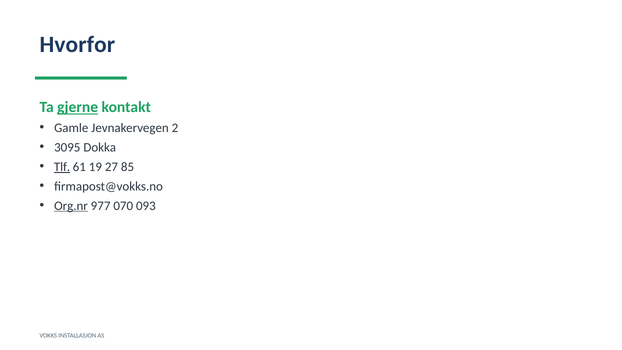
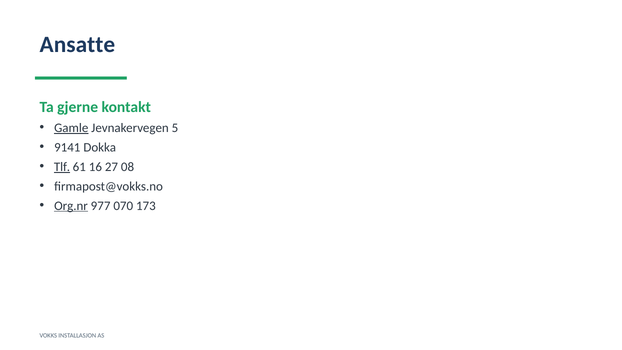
Hvorfor: Hvorfor -> Ansatte (77, 44)
gjerne underline: present -> none (78, 107)
Gamle underline: none -> present (71, 128)
2: 2 -> 5 (175, 128)
3095: 3095 -> 9141 (67, 147)
19: 19 -> 16 (95, 167)
85: 85 -> 08 (128, 167)
093: 093 -> 173 (146, 206)
